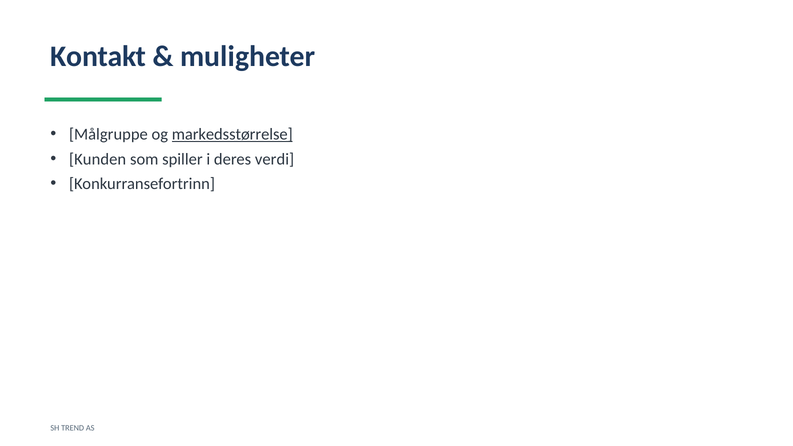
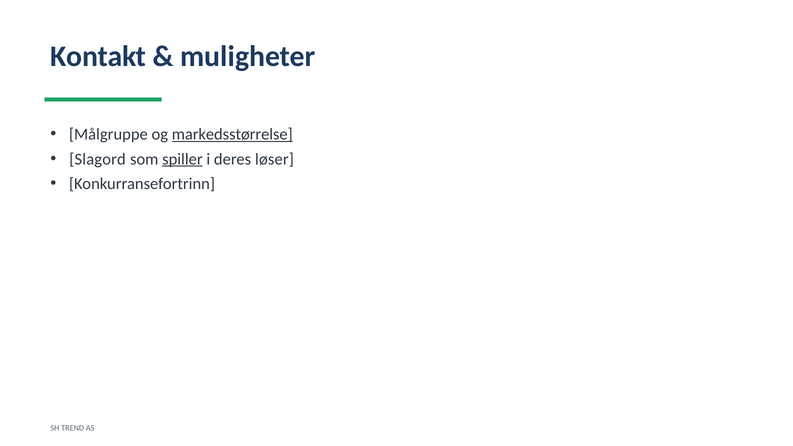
Kunden: Kunden -> Slagord (98, 159)
spiller underline: none -> present (182, 159)
verdi: verdi -> løser (274, 159)
